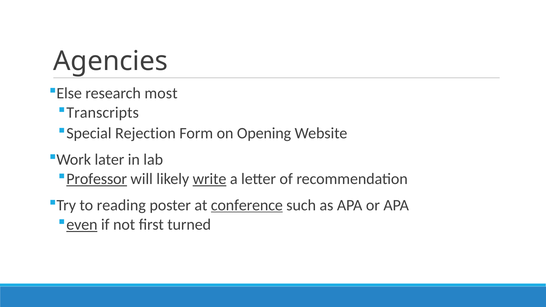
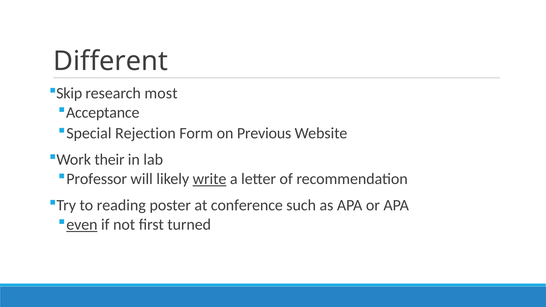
Agencies: Agencies -> Different (111, 61)
Else: Else -> Skip (69, 93)
Transcripts: Transcripts -> Acceptance (103, 113)
Opening: Opening -> Previous (264, 133)
later: later -> their (110, 159)
Professor underline: present -> none (97, 179)
conference underline: present -> none (247, 205)
